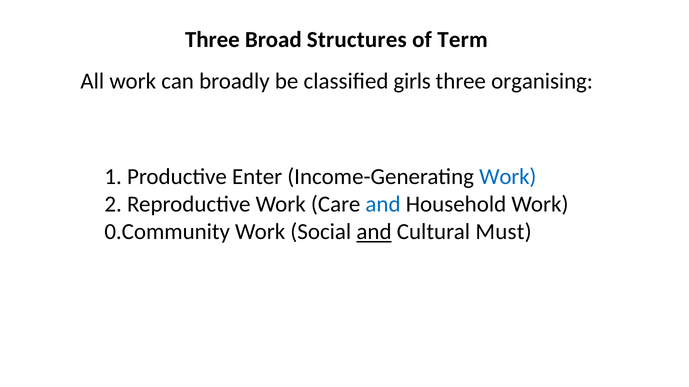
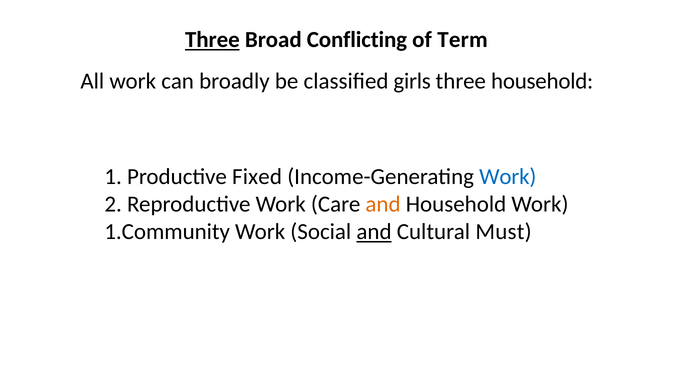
Three underline: none -> present (212, 40)
Structures: Structures -> Conflicting (357, 40)
three organising: organising -> household (542, 81)
Enter: Enter -> Fixed (257, 177)
and colour: blue -> orange (383, 204)
0.Community: 0.Community -> 1.Community (167, 232)
